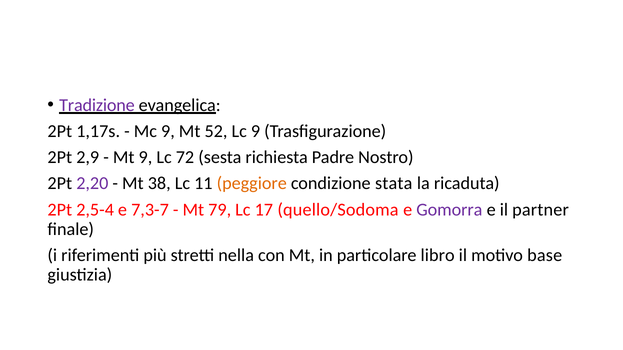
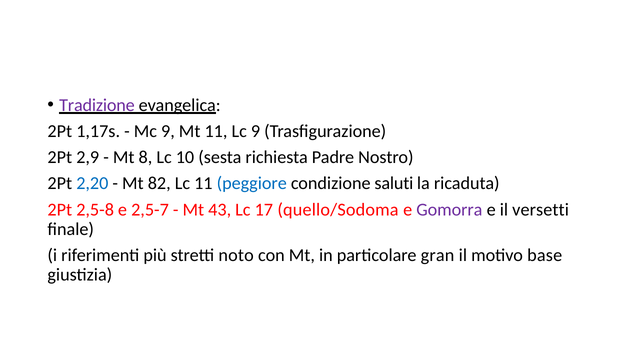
Mt 52: 52 -> 11 (216, 131)
Mt 9: 9 -> 8 (145, 158)
72: 72 -> 10 (185, 158)
2,20 colour: purple -> blue (92, 184)
38: 38 -> 82 (159, 184)
peggiore colour: orange -> blue (252, 184)
stata: stata -> saluti (394, 184)
2,5-4: 2,5-4 -> 2,5-8 (95, 210)
7,3-7: 7,3-7 -> 2,5-7 (150, 210)
79: 79 -> 43 (220, 210)
partner: partner -> versetti (541, 210)
nella: nella -> noto (236, 256)
libro: libro -> gran (438, 256)
